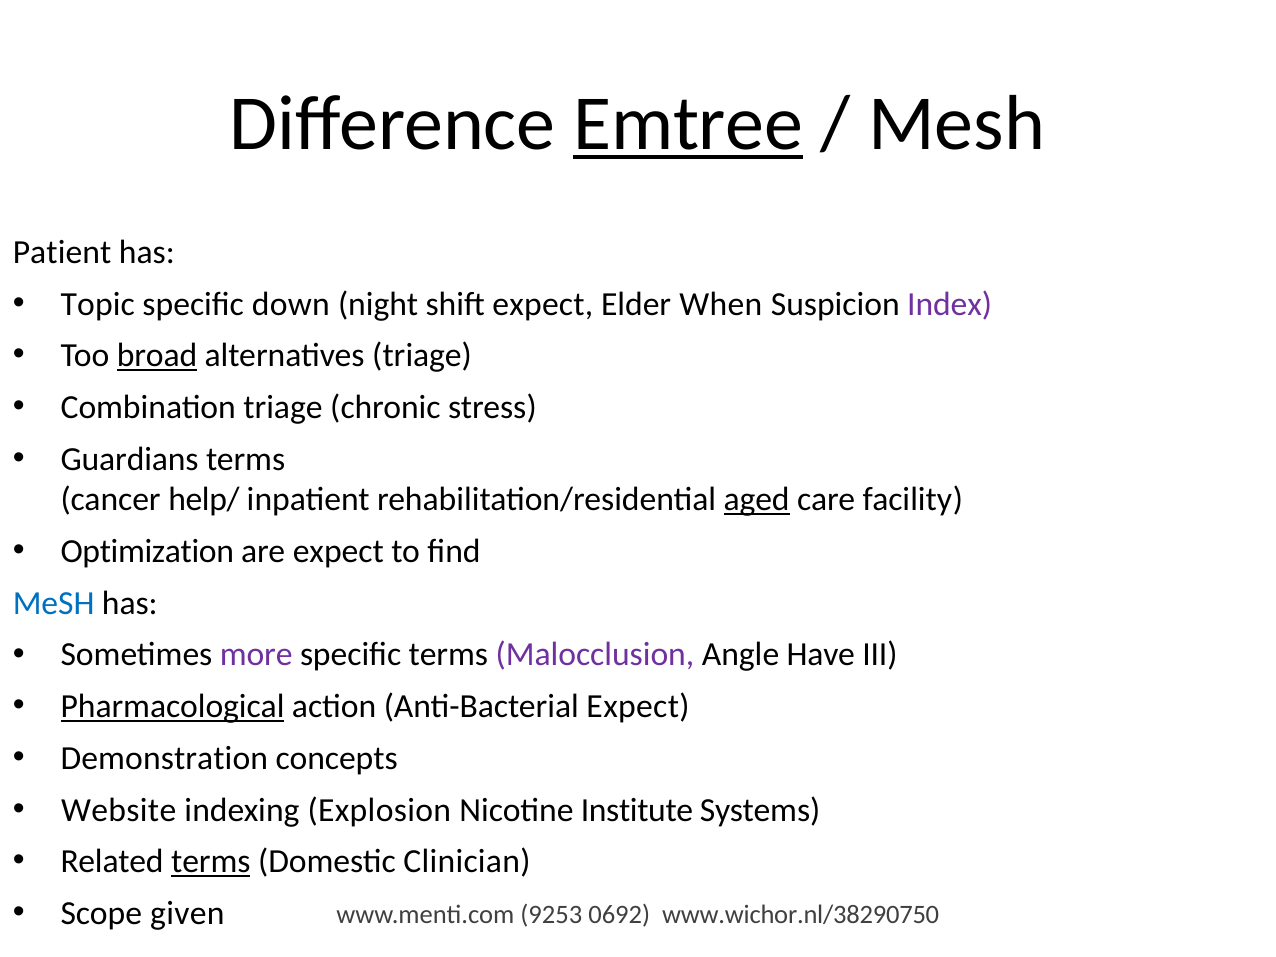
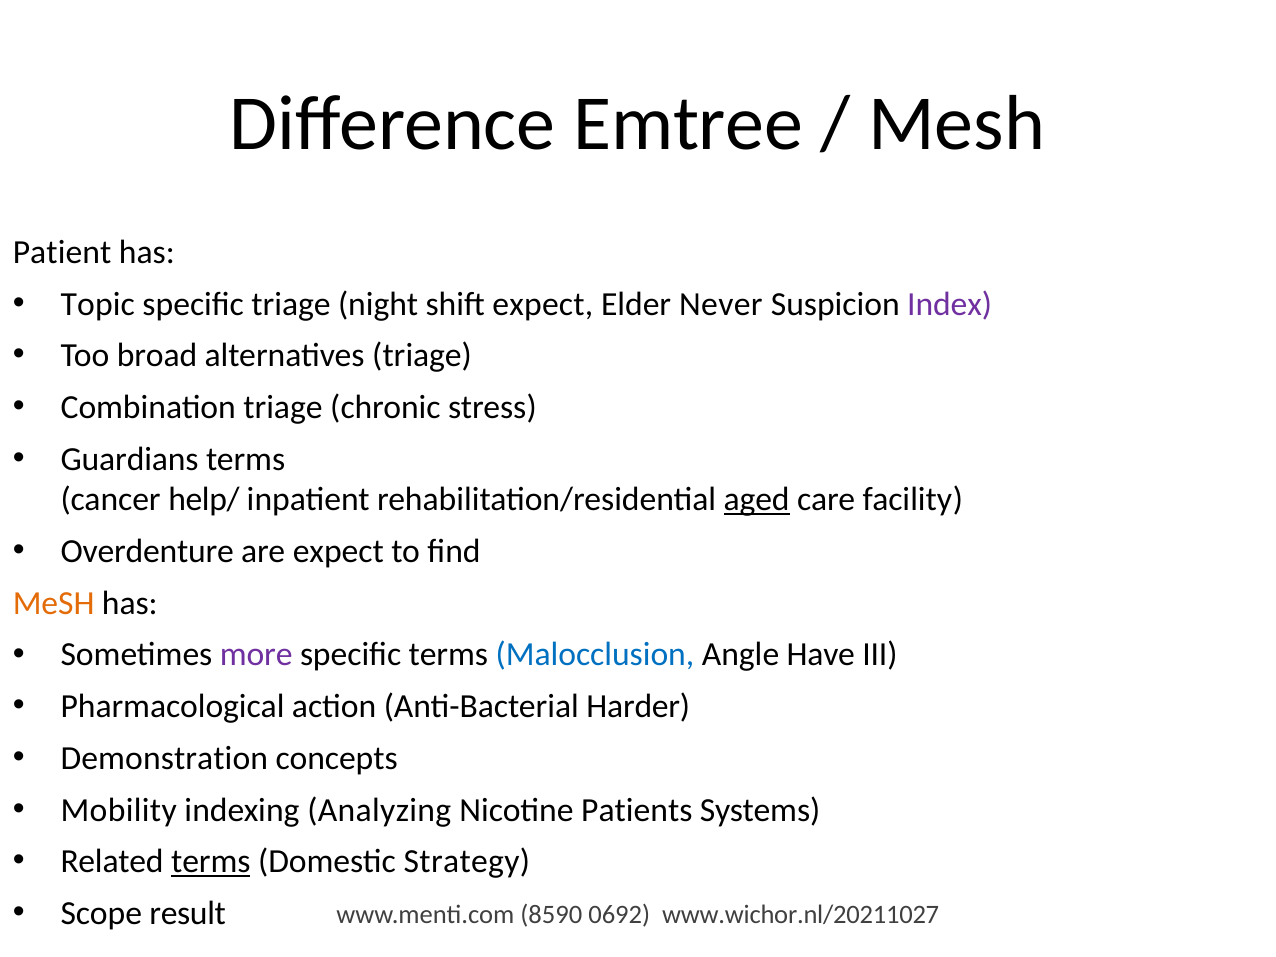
Emtree underline: present -> none (688, 124)
specific down: down -> triage (291, 304)
When: When -> Never (721, 304)
broad underline: present -> none (157, 356)
Optimization: Optimization -> Overdenture (147, 551)
MeSH colour: blue -> orange (54, 603)
Malocclusion colour: purple -> blue (595, 655)
Pharmacological underline: present -> none (173, 707)
Anti-Bacterial Expect: Expect -> Harder (638, 707)
Website: Website -> Mobility (119, 810)
Explosion: Explosion -> Analyzing (379, 810)
Institute: Institute -> Patients (637, 810)
Clinician: Clinician -> Strategy (467, 862)
given: given -> result (188, 914)
9253: 9253 -> 8590 (551, 914)
www.wichor.nl/38290750: www.wichor.nl/38290750 -> www.wichor.nl/20211027 (801, 914)
